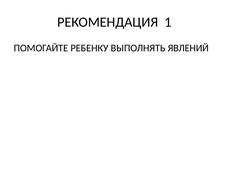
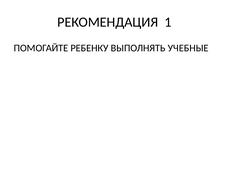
ЯВЛЕНИЙ: ЯВЛЕНИЙ -> УЧЕБНЫЕ (188, 48)
